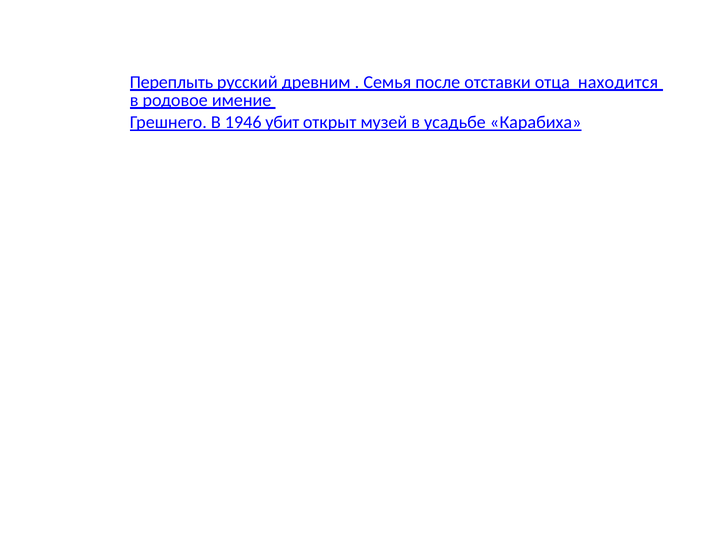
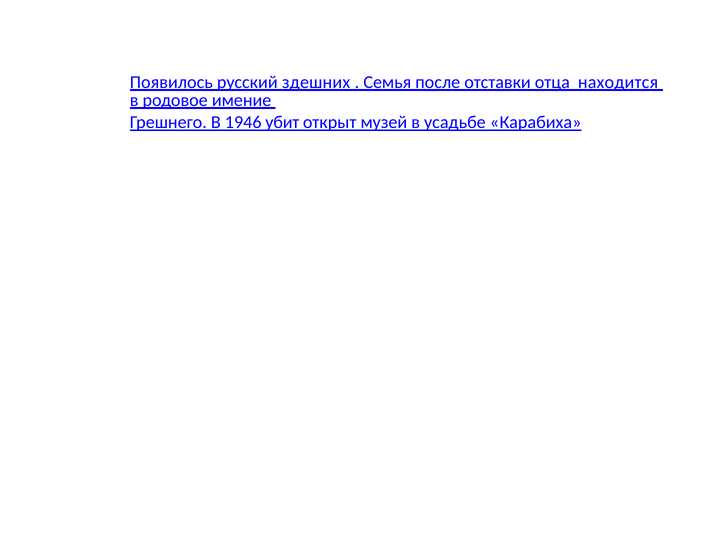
Переплыть: Переплыть -> Появилось (171, 82)
древним: древним -> здешних (316, 82)
